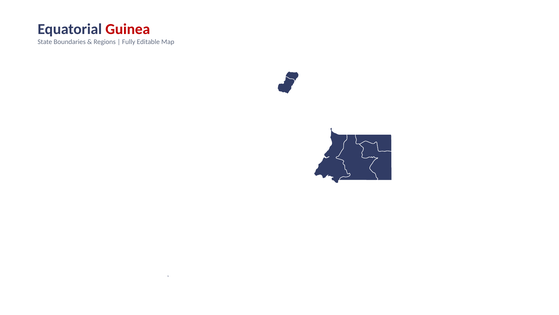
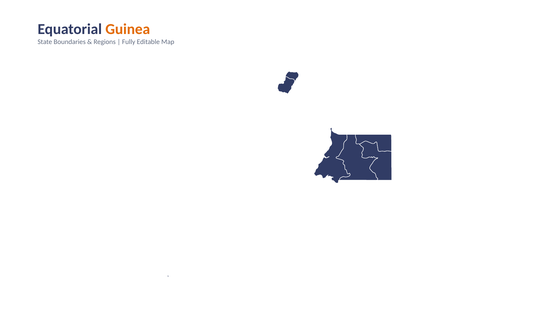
Guinea colour: red -> orange (128, 29)
